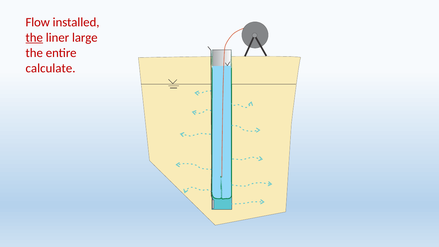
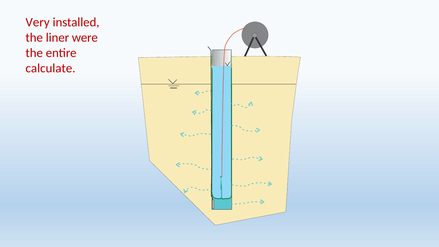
Flow: Flow -> Very (38, 22)
the underline: present -> none (34, 38)
large: large -> were (85, 38)
